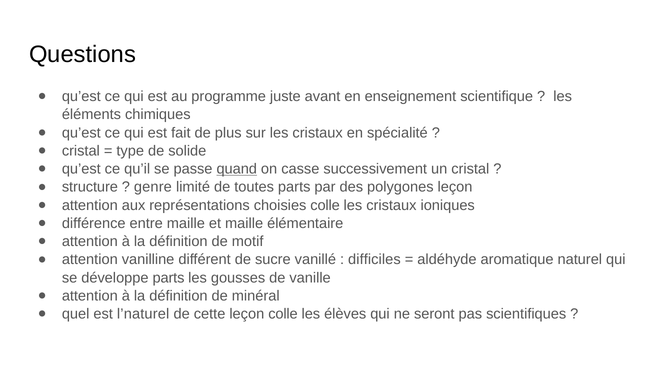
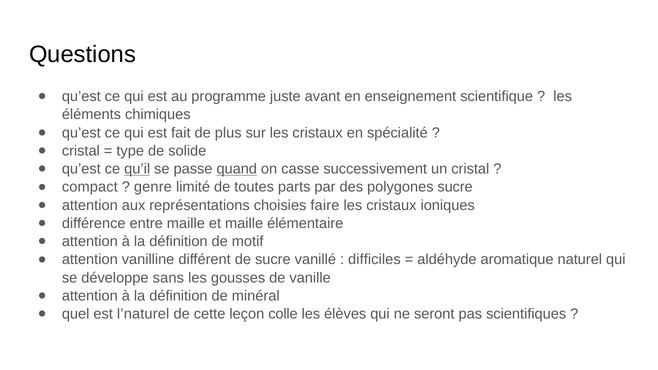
qu’il underline: none -> present (137, 169)
structure: structure -> compact (90, 187)
polygones leçon: leçon -> sucre (455, 187)
choisies colle: colle -> faire (325, 205)
développe parts: parts -> sans (168, 278)
